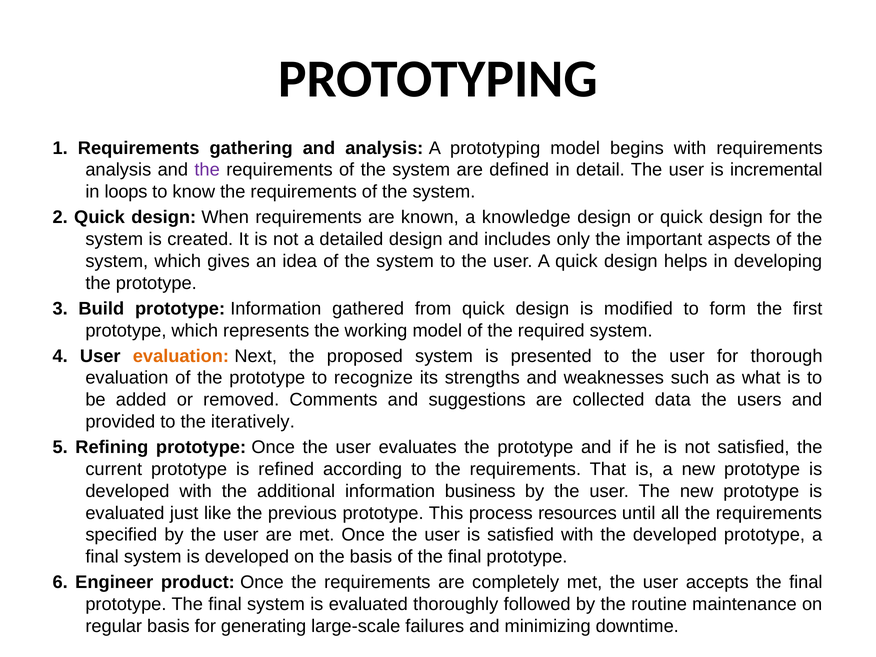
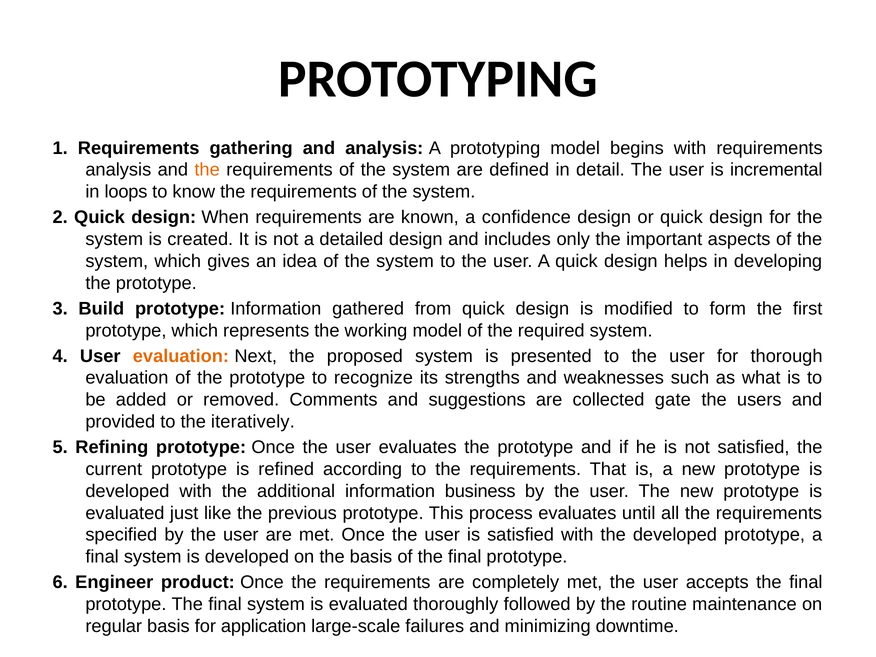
the colour: purple -> orange (207, 170)
knowledge: knowledge -> confidence (526, 217)
data: data -> gate (673, 400)
process resources: resources -> evaluates (577, 513)
generating: generating -> application (264, 626)
